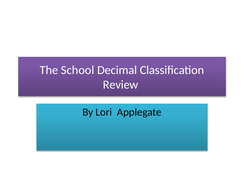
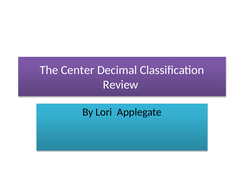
School: School -> Center (78, 70)
